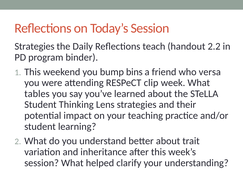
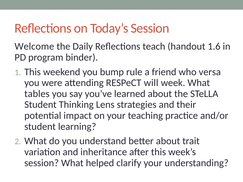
Strategies: Strategies -> Welcome (34, 46)
2.2: 2.2 -> 1.6 (214, 46)
bins: bins -> rule (134, 72)
clip: clip -> will (151, 83)
